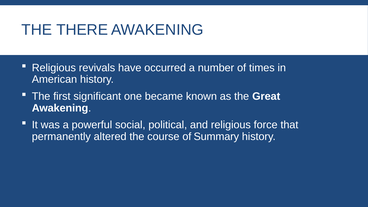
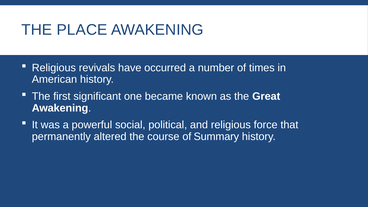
THERE: THERE -> PLACE (82, 30)
